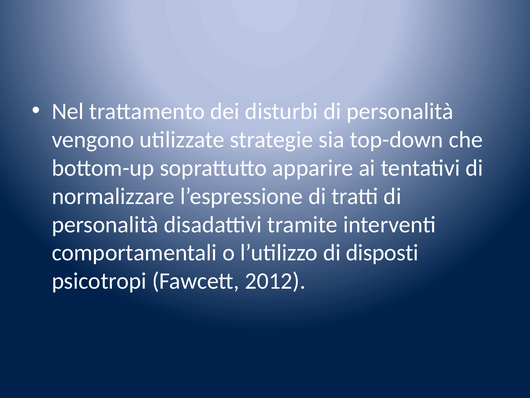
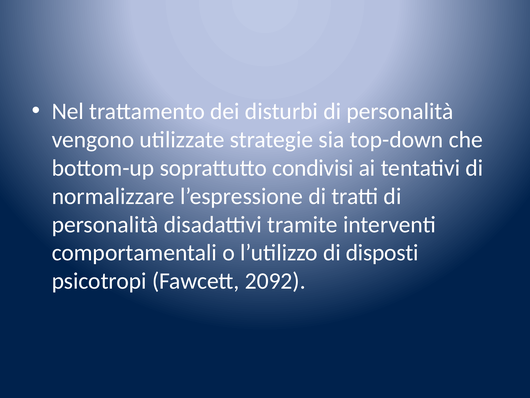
apparire: apparire -> condivisi (313, 168)
2012: 2012 -> 2092 (275, 281)
